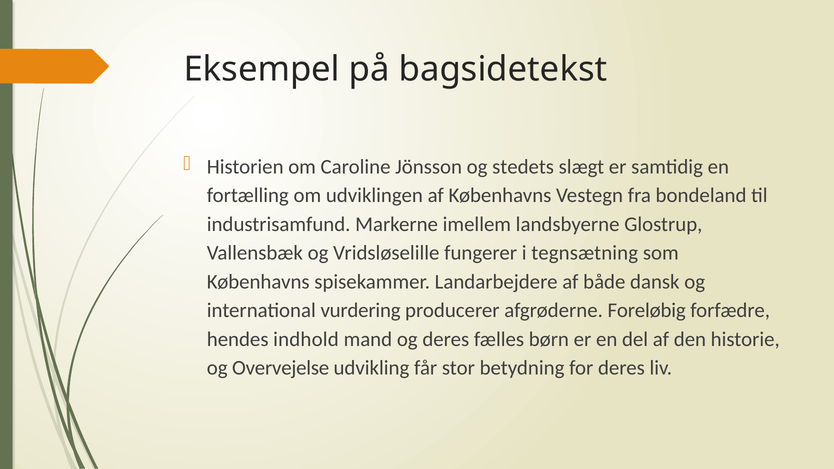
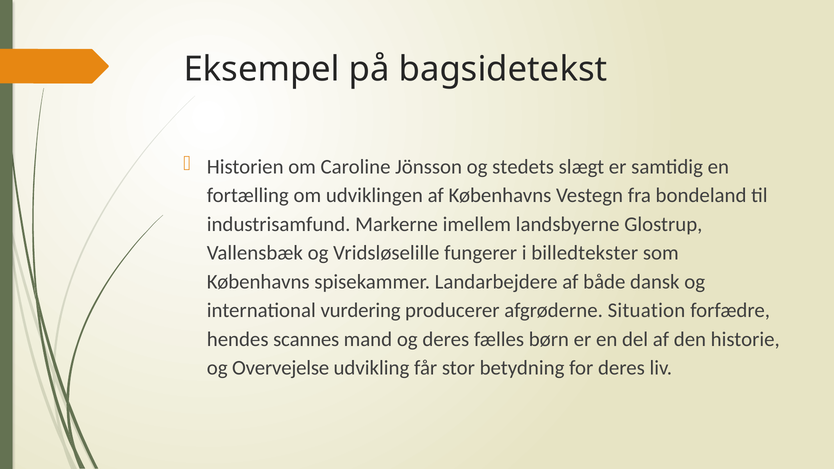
tegnsætning: tegnsætning -> billedtekster (585, 253)
Foreløbig: Foreløbig -> Situation (646, 311)
indhold: indhold -> scannes (306, 339)
